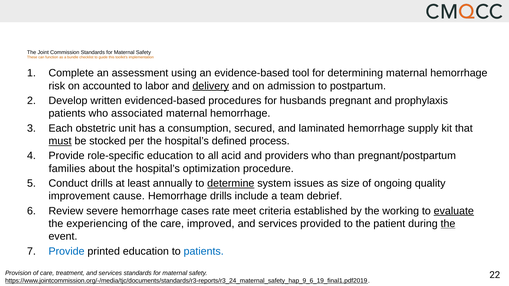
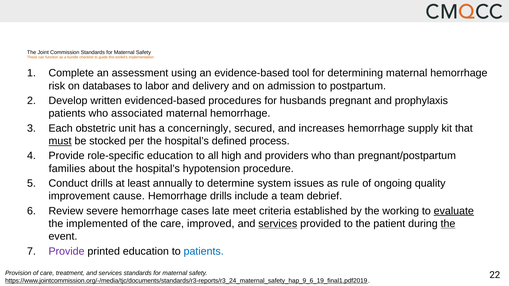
accounted: accounted -> databases (107, 86)
delivery underline: present -> none (211, 86)
consumption: consumption -> concerningly (200, 128)
laminated: laminated -> increases (322, 128)
acid: acid -> high (231, 156)
optimization: optimization -> hypotension (211, 169)
determine underline: present -> none (231, 184)
size: size -> rule (350, 184)
rate: rate -> late (221, 211)
experiencing: experiencing -> implemented (97, 224)
services underline: none -> present (278, 224)
Provide colour: blue -> purple (67, 251)
